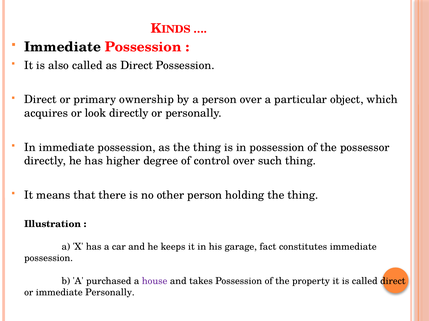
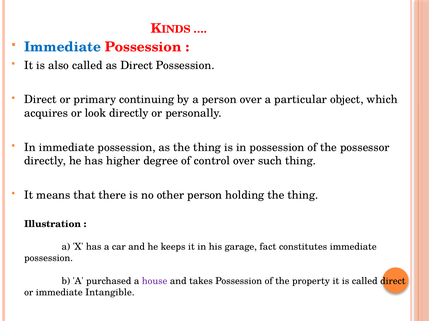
Immediate colour: black -> blue (63, 47)
ownership: ownership -> continuing (147, 100)
immediate Personally: Personally -> Intangible (110, 293)
